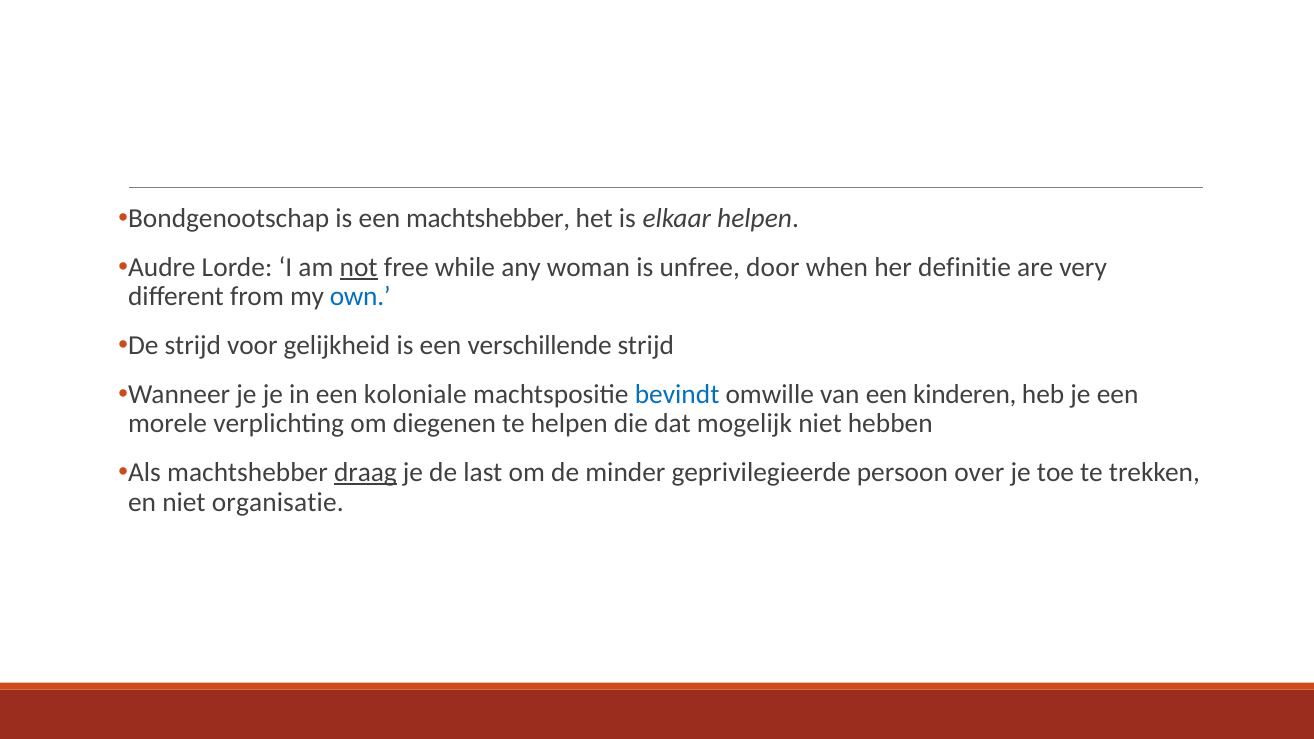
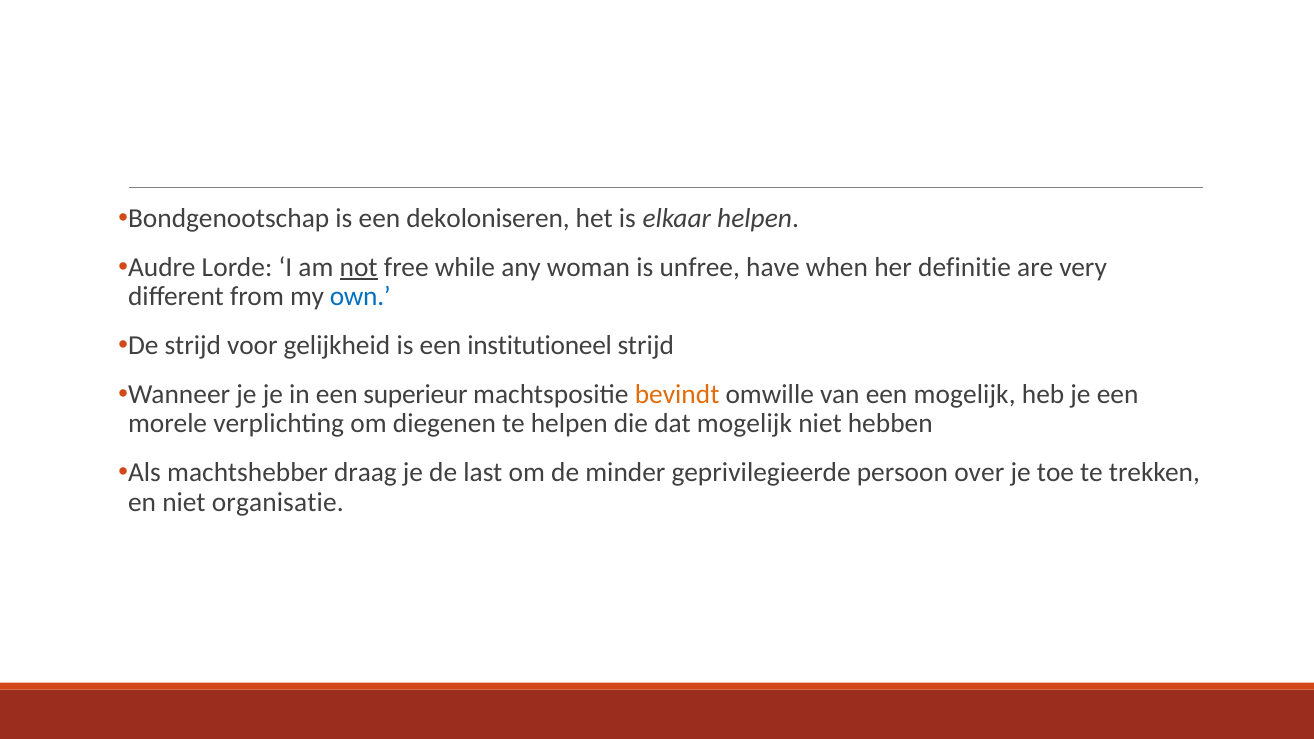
een machtshebber: machtshebber -> dekoloniseren (488, 218)
door: door -> have (773, 267)
verschillende: verschillende -> institutioneel (540, 346)
koloniale: koloniale -> superieur (416, 394)
bevindt colour: blue -> orange (677, 394)
een kinderen: kinderen -> mogelijk (965, 394)
draag underline: present -> none (365, 473)
